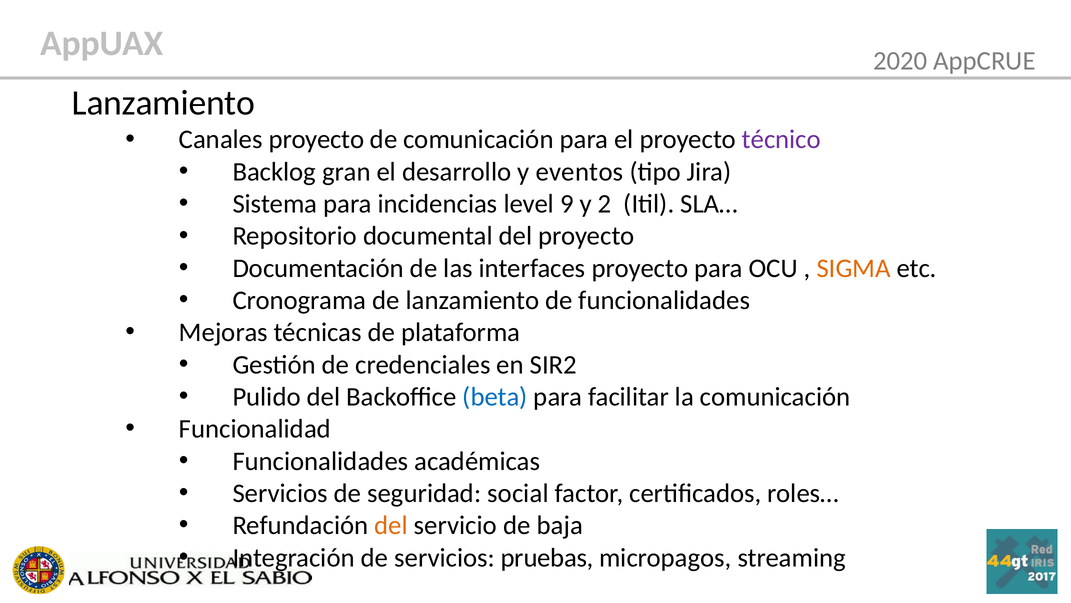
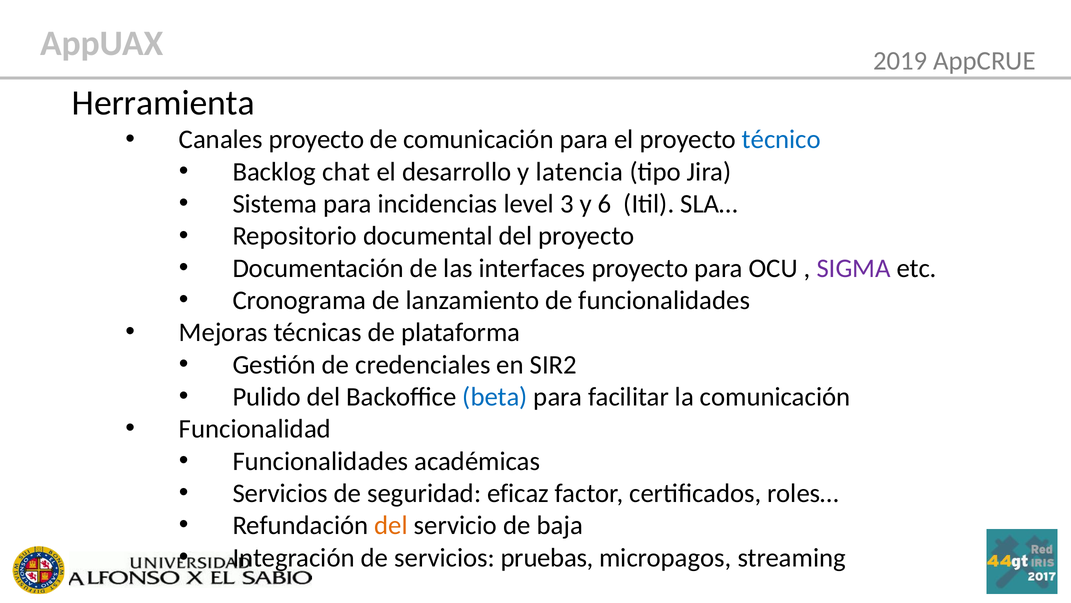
2020: 2020 -> 2019 (900, 61)
Lanzamiento: Lanzamiento -> Herramienta (163, 103)
técnico colour: purple -> blue (781, 140)
gran: gran -> chat (346, 172)
eventos: eventos -> latencia (579, 172)
9: 9 -> 3 (567, 204)
2: 2 -> 6 (605, 204)
SIGMA colour: orange -> purple (854, 268)
social: social -> eficaz (518, 493)
